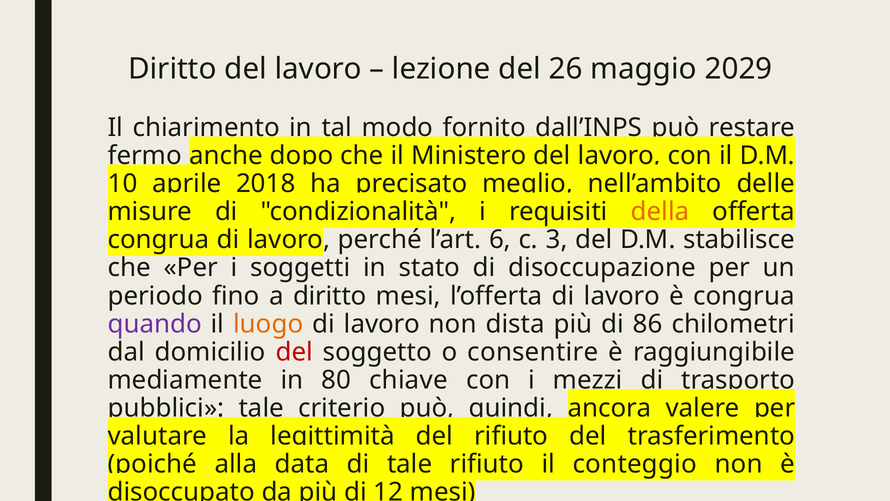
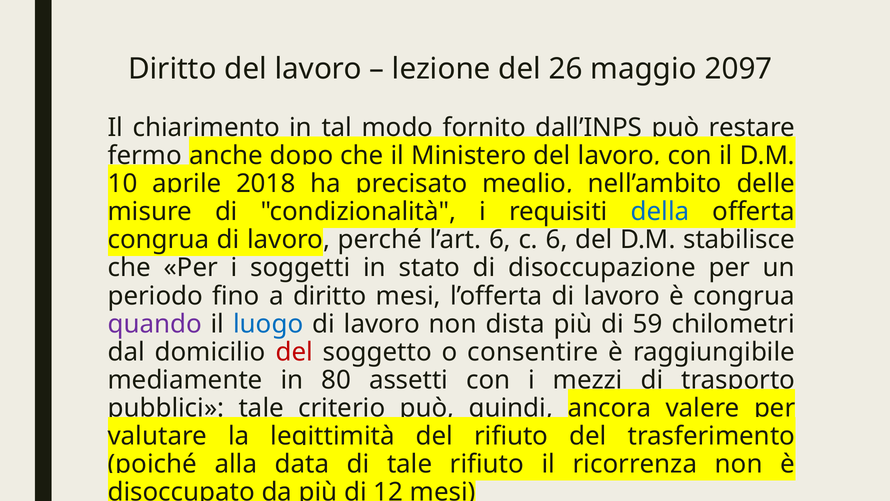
2029: 2029 -> 2097 (739, 69)
della colour: orange -> blue (660, 212)
c 3: 3 -> 6 (557, 240)
luogo colour: orange -> blue (268, 324)
86: 86 -> 59 (648, 324)
chiave: chiave -> assetti (409, 380)
conteggio: conteggio -> ricorrenza (635, 464)
